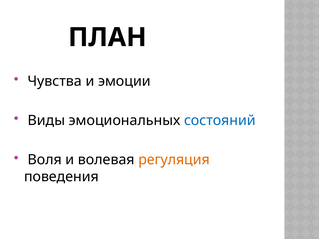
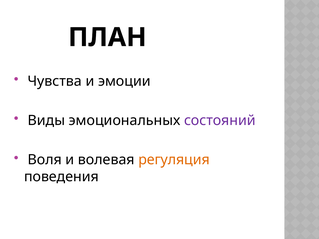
состояний colour: blue -> purple (220, 121)
